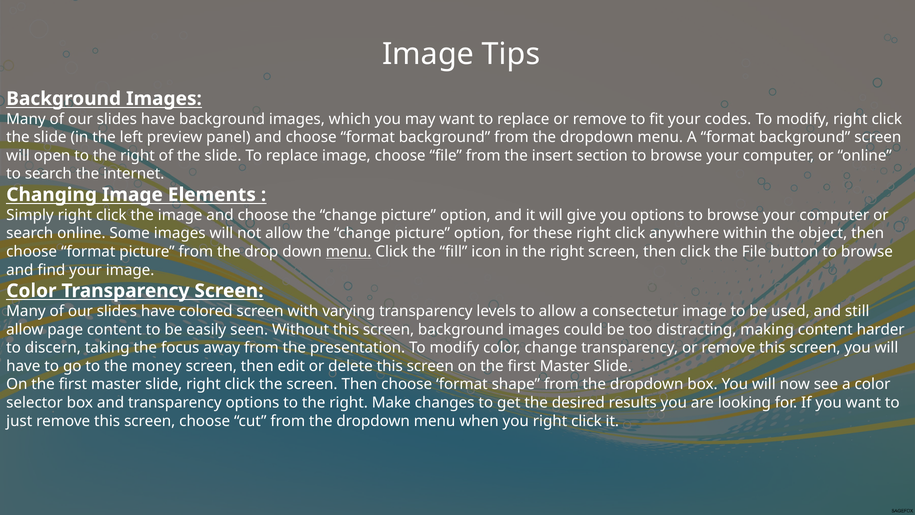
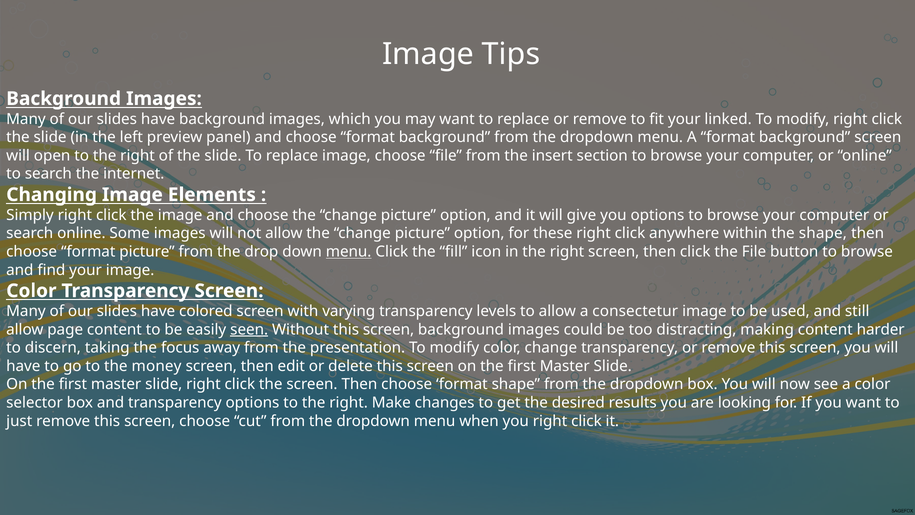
codes: codes -> linked (728, 119)
the object: object -> shape (823, 233)
seen underline: none -> present (249, 329)
